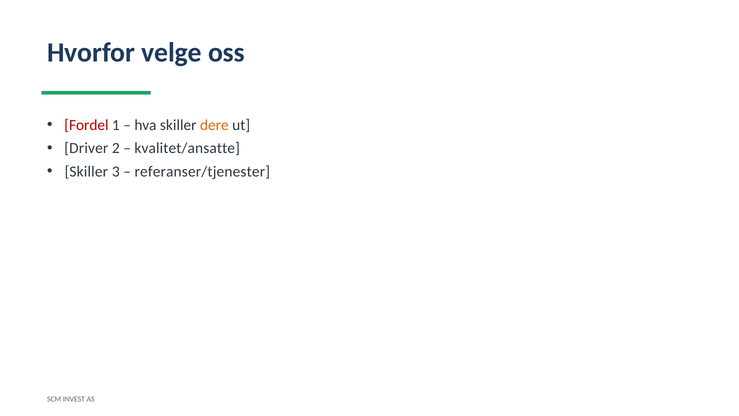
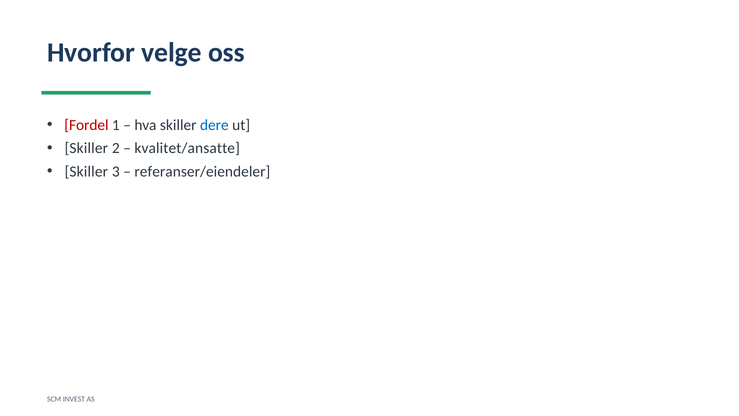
dere colour: orange -> blue (214, 125)
Driver: Driver -> Skiller (86, 148)
referanser/tjenester: referanser/tjenester -> referanser/eiendeler (202, 171)
